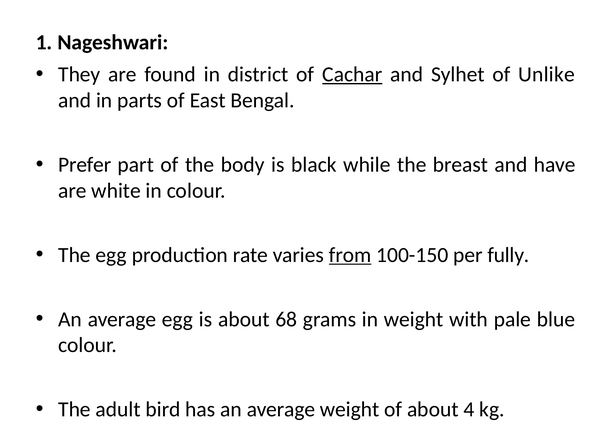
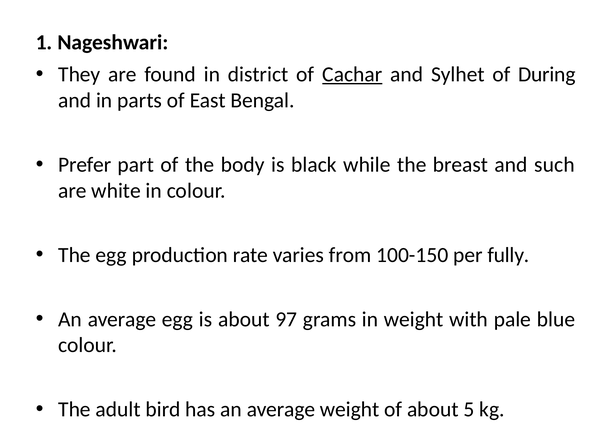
Unlike: Unlike -> During (547, 74)
have: have -> such (554, 165)
from underline: present -> none (350, 255)
68: 68 -> 97 (286, 319)
4: 4 -> 5 (469, 409)
